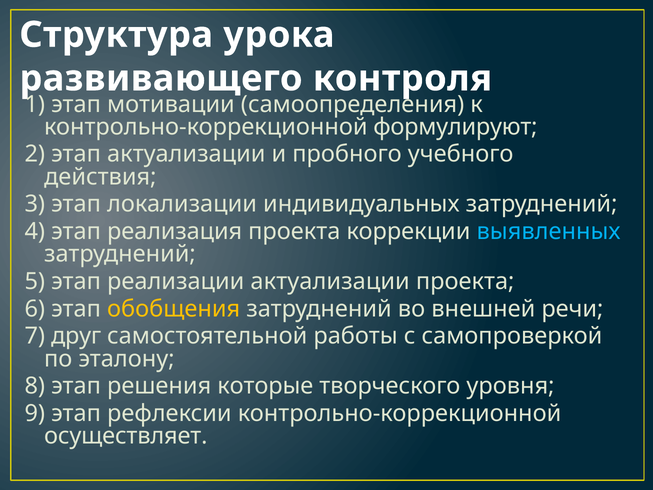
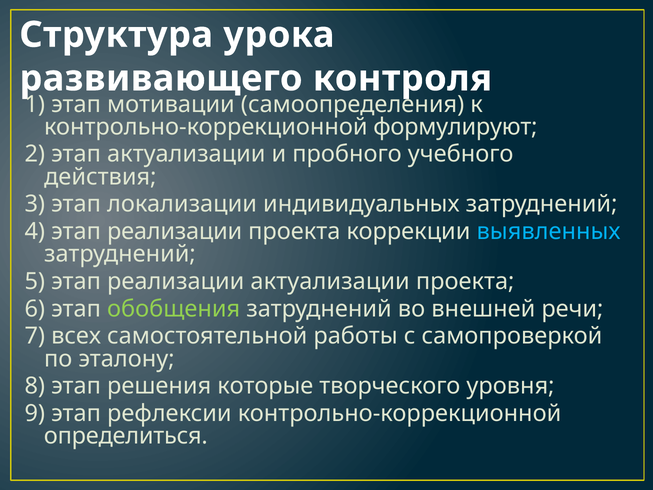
4 этап реализация: реализация -> реализации (175, 231)
обобщения colour: yellow -> light green (174, 309)
друг: друг -> всех (76, 336)
осуществляет: осуществляет -> определиться (126, 436)
